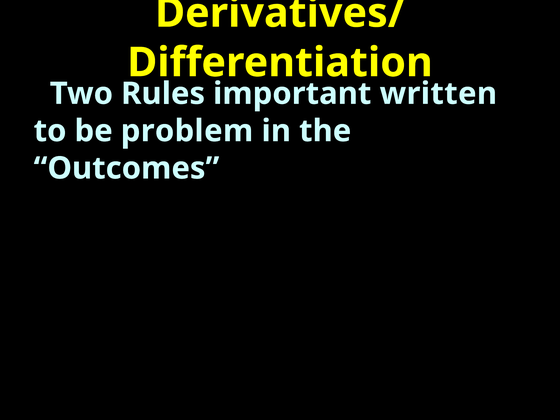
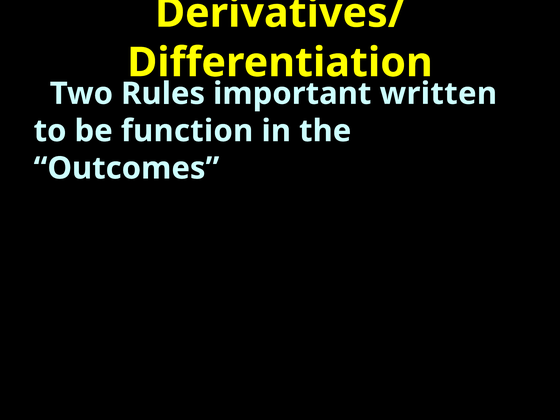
problem: problem -> function (187, 131)
